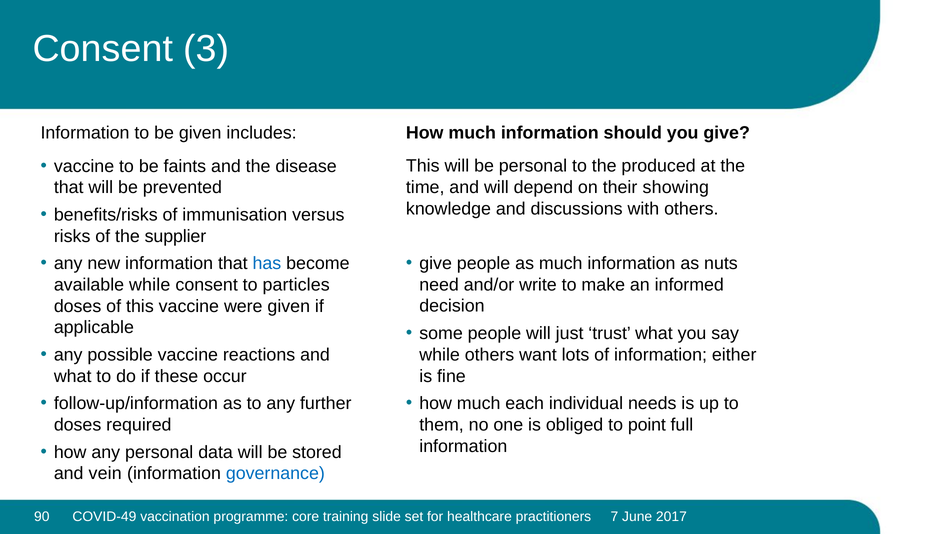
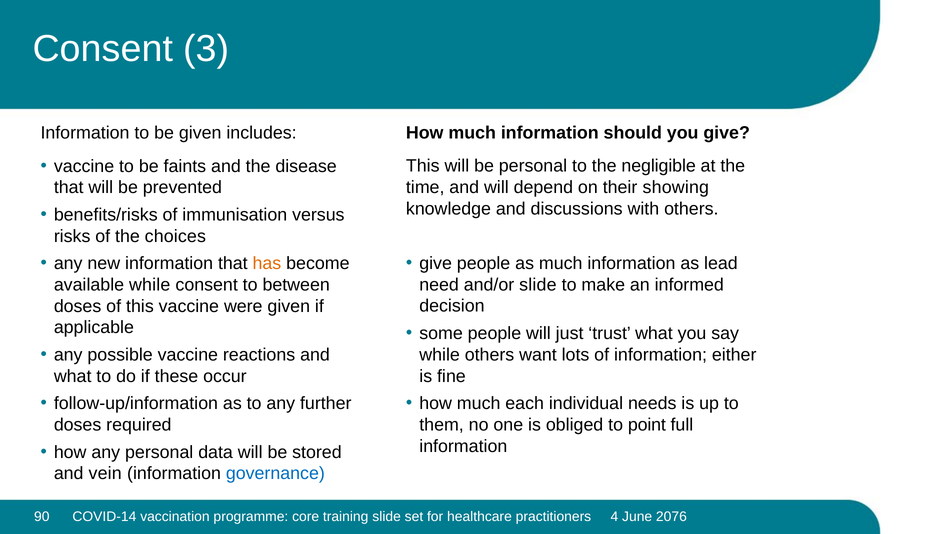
produced: produced -> negligible (659, 166)
supplier: supplier -> choices (175, 236)
nuts: nuts -> lead (721, 264)
has colour: blue -> orange (267, 264)
and/or write: write -> slide (538, 285)
particles: particles -> between (296, 285)
COVID-49: COVID-49 -> COVID-14 (104, 517)
7: 7 -> 4 (614, 517)
2017: 2017 -> 2076 (671, 517)
